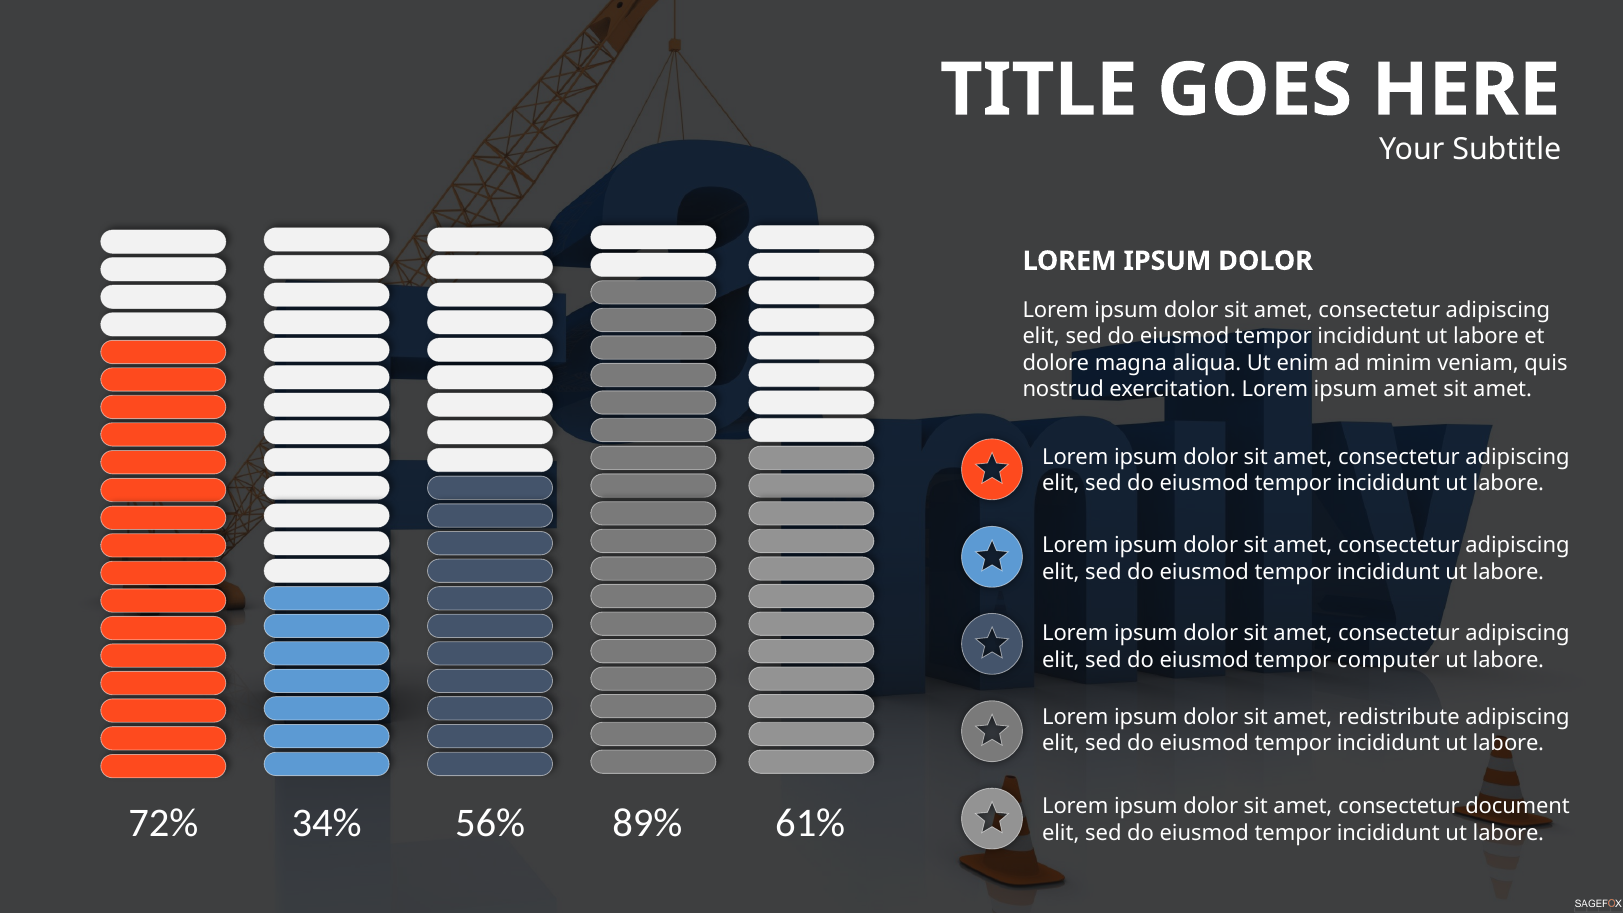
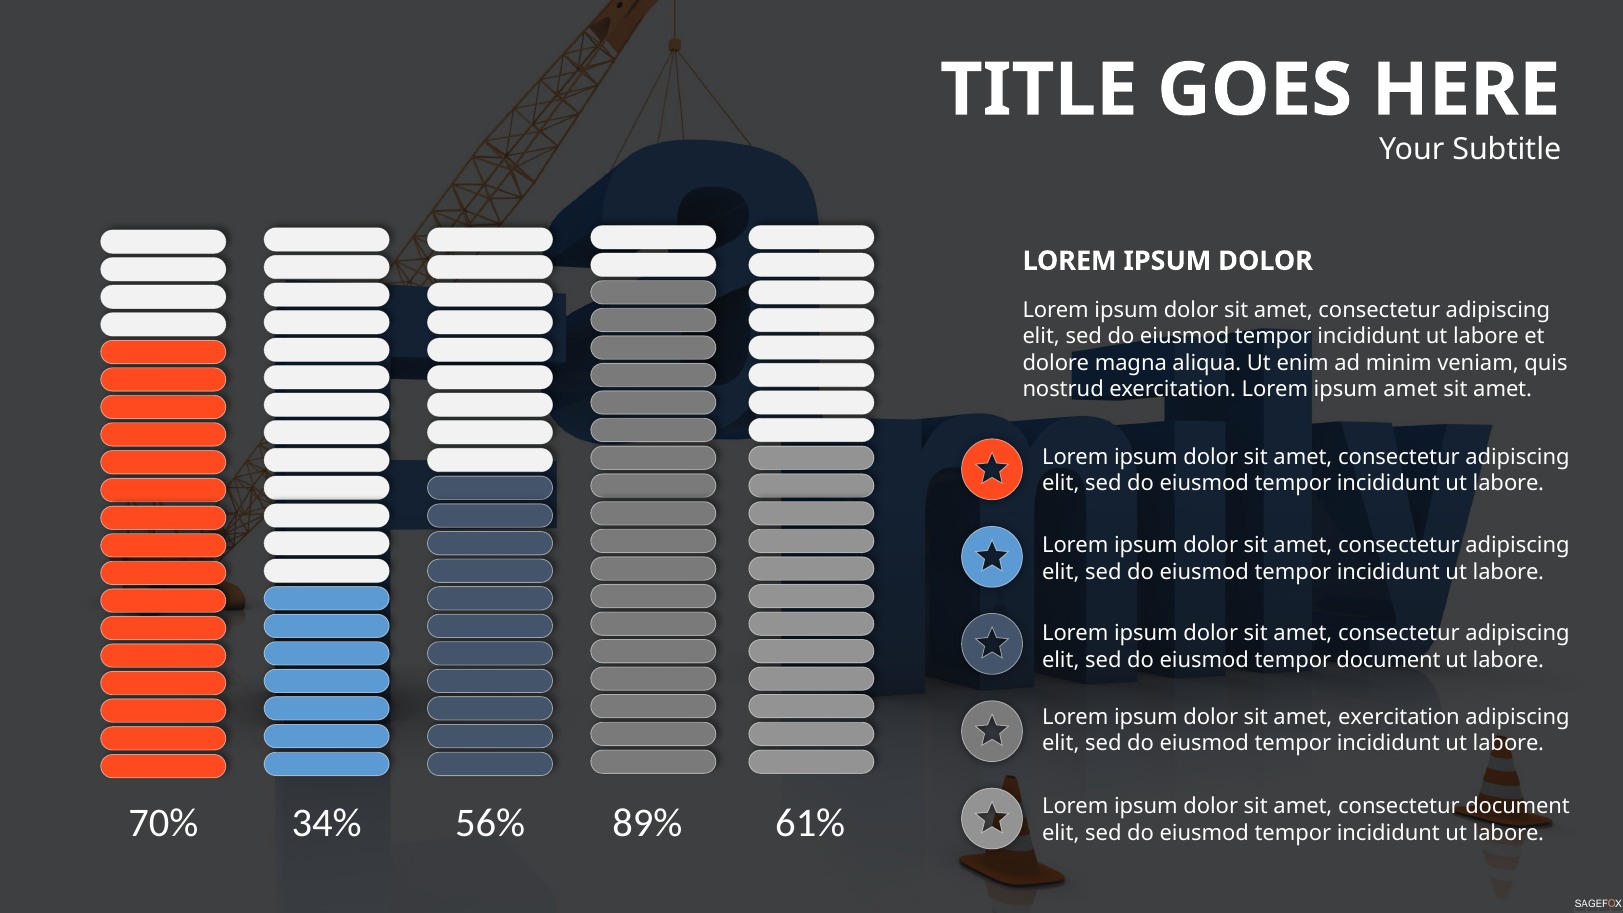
tempor computer: computer -> document (1388, 660)
amet redistribute: redistribute -> exercitation (1399, 717)
72%: 72% -> 70% (163, 823)
